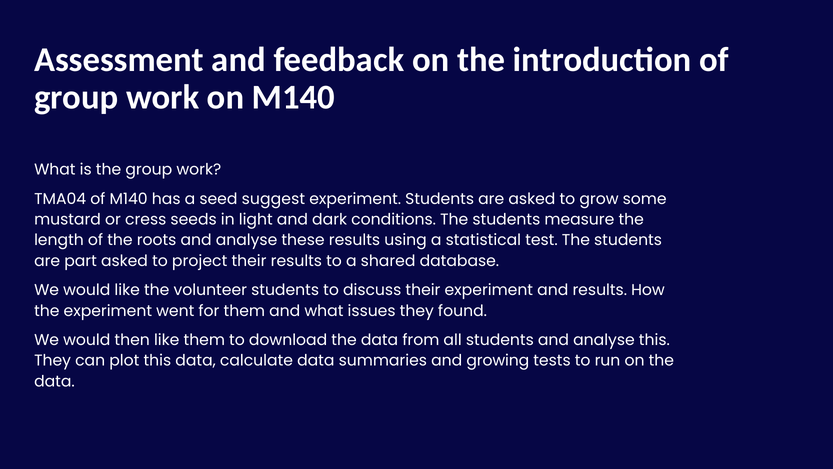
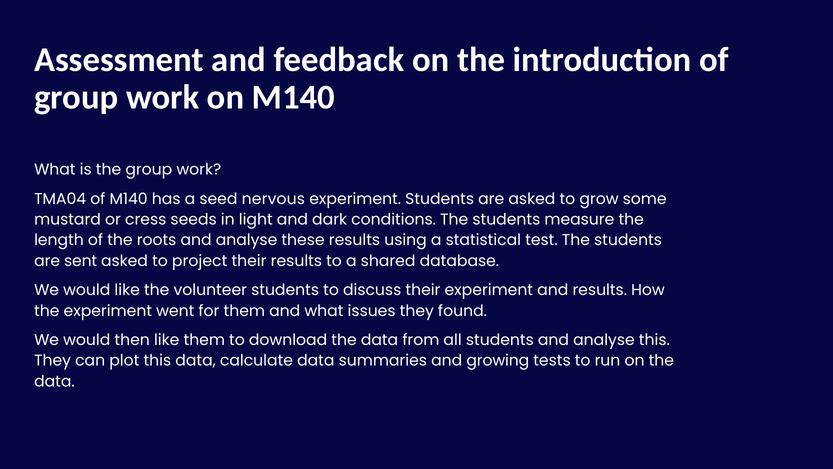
suggest: suggest -> nervous (273, 199)
part: part -> sent (81, 261)
